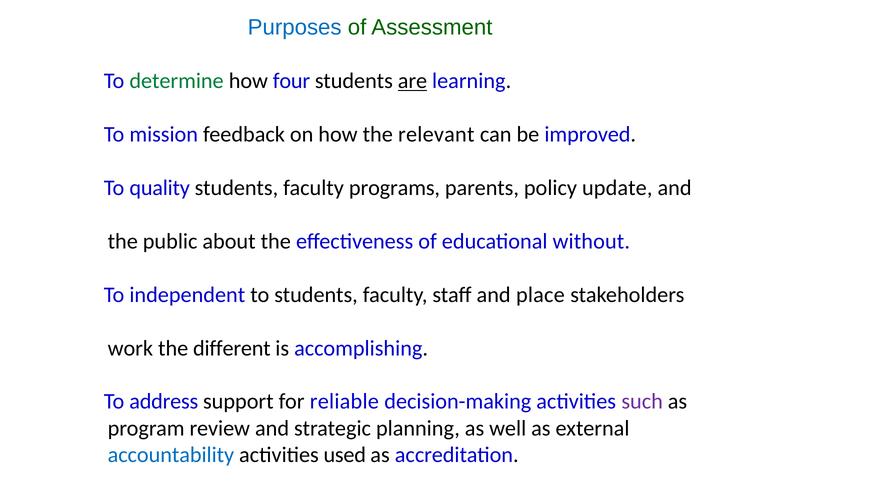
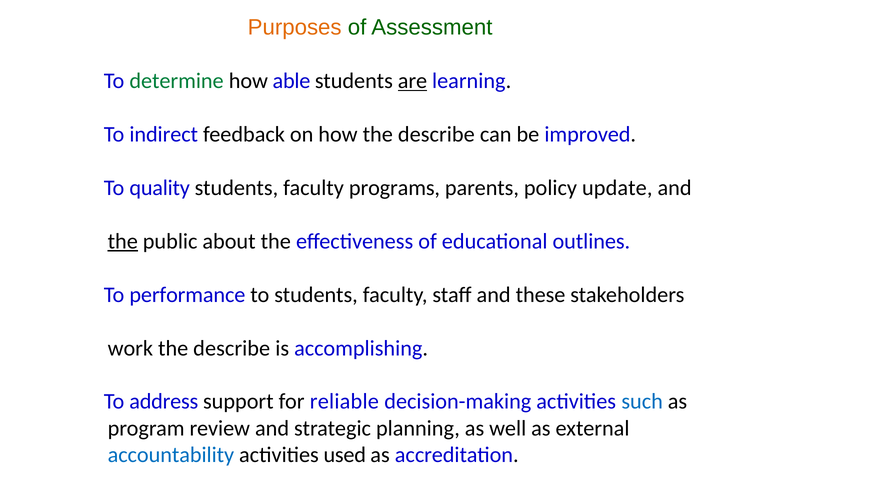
Purposes colour: blue -> orange (295, 28)
four: four -> able (291, 81)
mission: mission -> indirect (164, 134)
how the relevant: relevant -> describe (436, 134)
the underline: none -> present (123, 241)
without: without -> outlines (591, 241)
independent: independent -> performance (187, 294)
place: place -> these (541, 294)
different: different -> describe (232, 348)
such colour: purple -> blue (642, 401)
